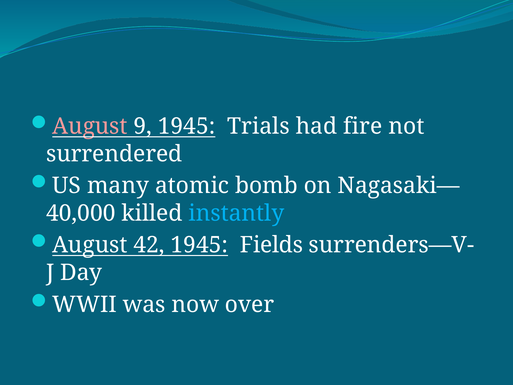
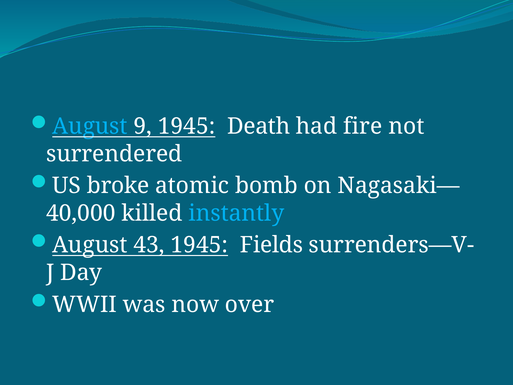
August colour: pink -> light blue (90, 126)
Trials: Trials -> Death (259, 126)
many: many -> broke (118, 186)
42: 42 -> 43 (149, 245)
